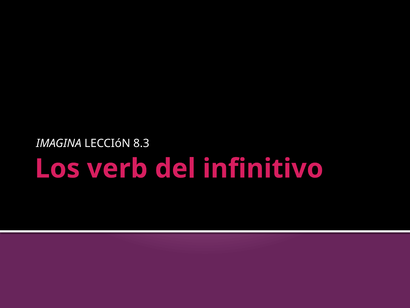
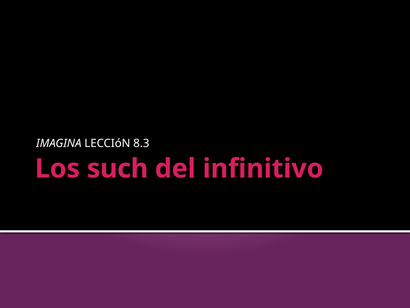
verb: verb -> such (118, 168)
